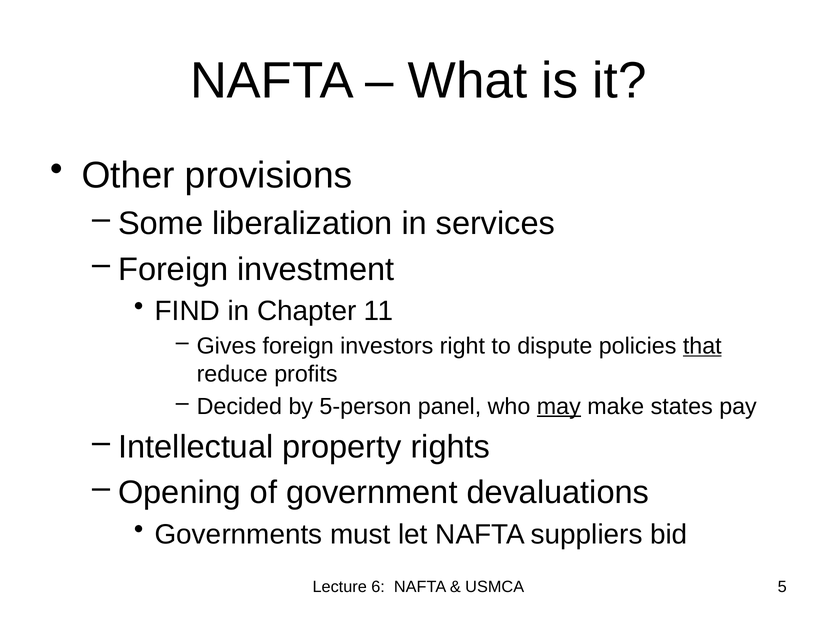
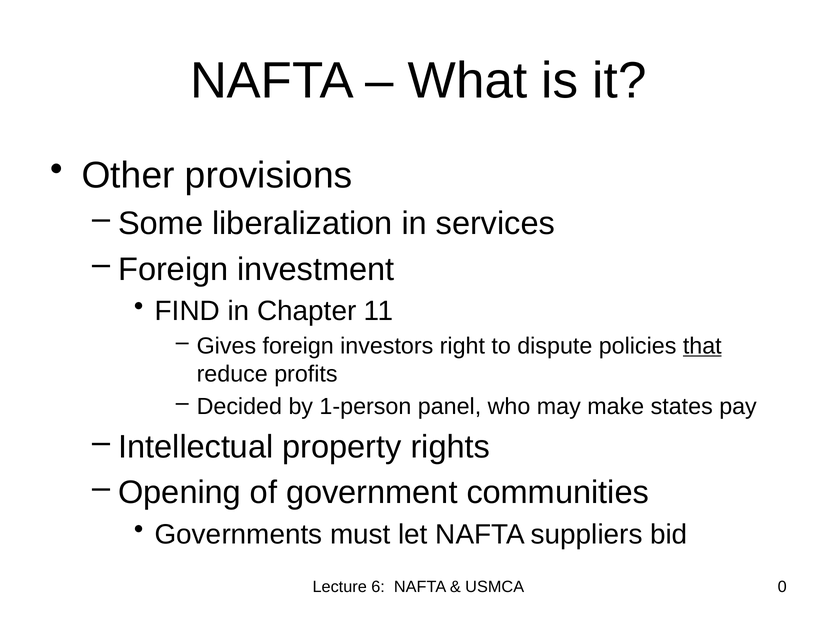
5-person: 5-person -> 1-person (365, 406)
may underline: present -> none (559, 406)
devaluations: devaluations -> communities (558, 493)
5: 5 -> 0 (782, 587)
